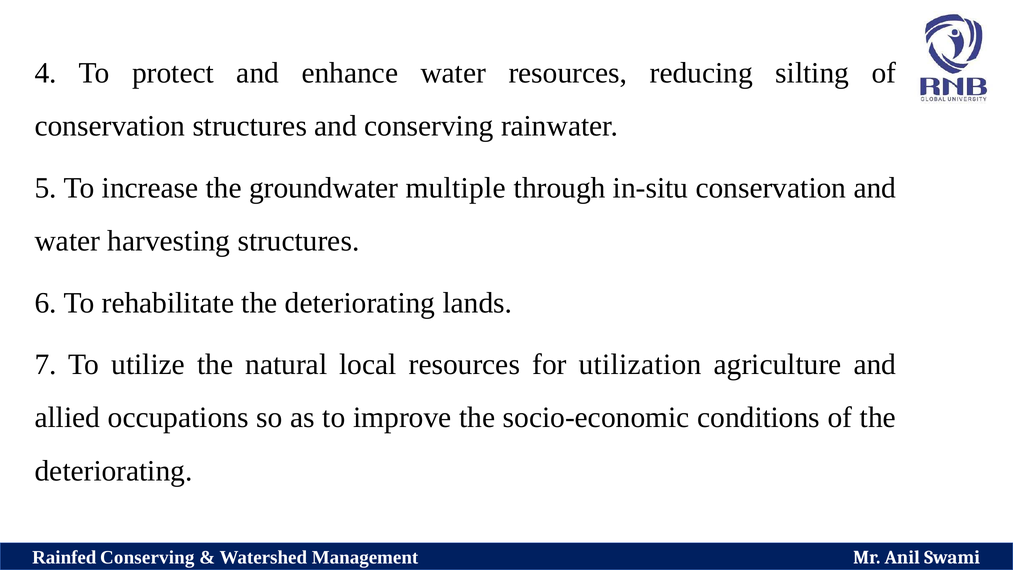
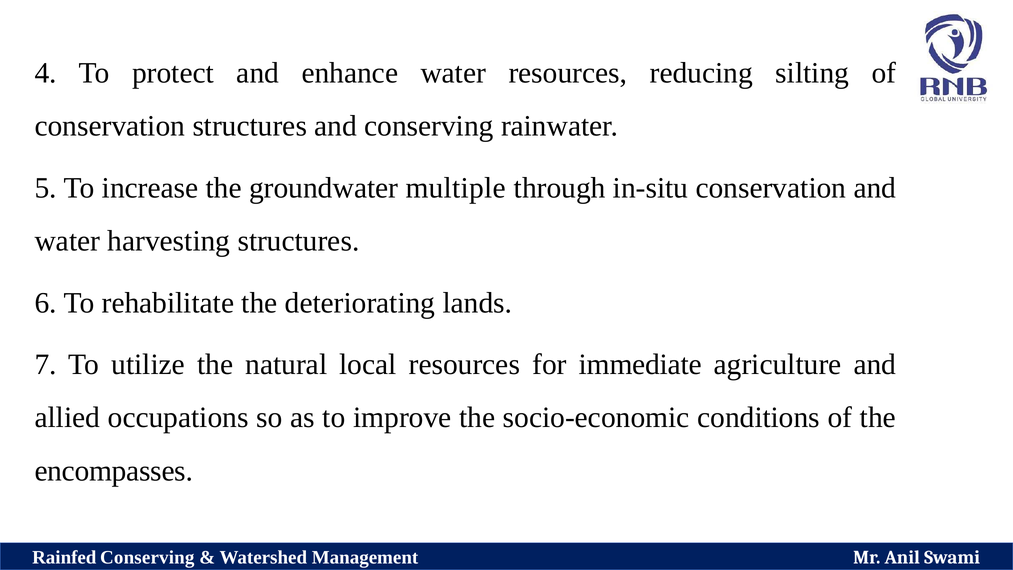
utilization: utilization -> immediate (640, 364)
deteriorating: deteriorating -> encompasses (114, 471)
